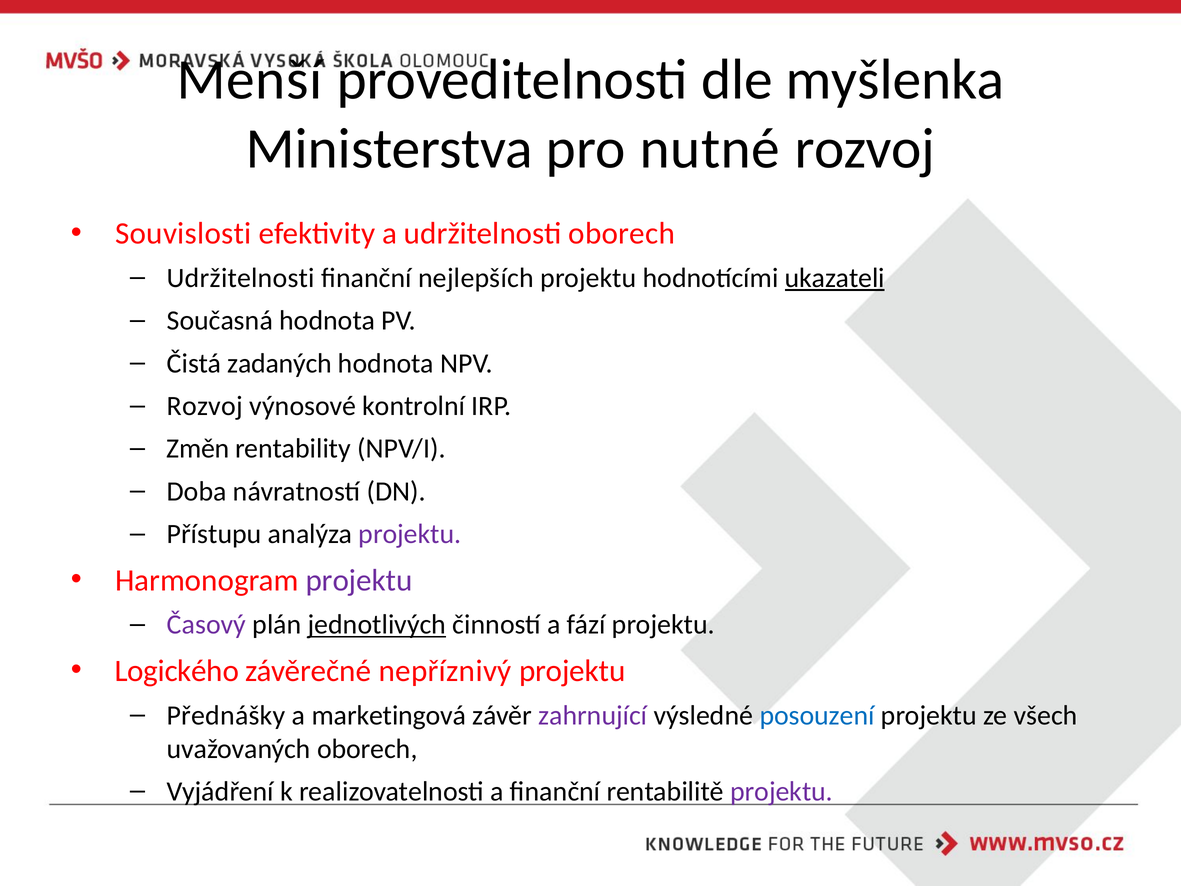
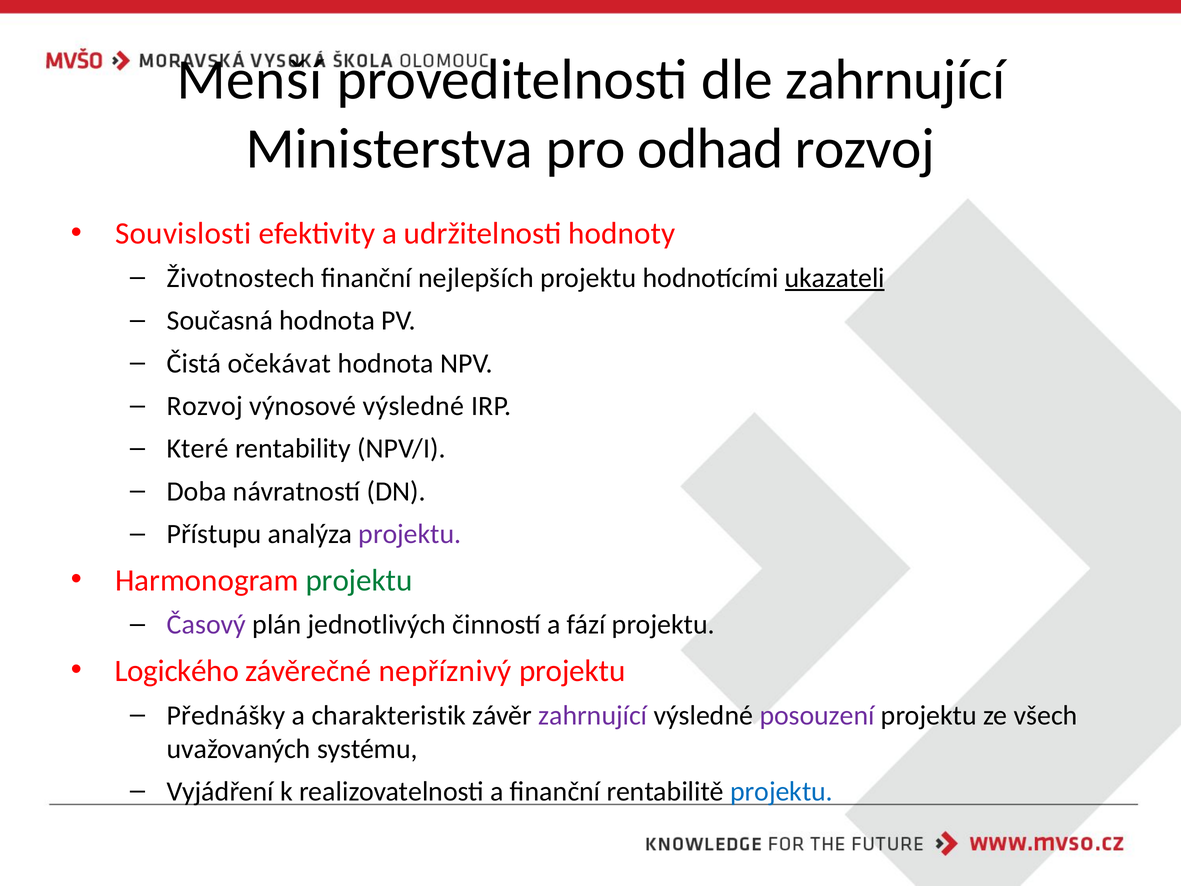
dle myšlenka: myšlenka -> zahrnující (895, 80)
nutné: nutné -> odhad (710, 149)
udržitelnosti oborech: oborech -> hodnoty (622, 233)
Udržitelnosti: Udržitelnosti -> Životnostech (241, 278)
zadaných: zadaných -> očekávat (279, 363)
výnosové kontrolní: kontrolní -> výsledné (414, 406)
Změn: Změn -> Které (198, 449)
projektu colour: purple -> green (359, 580)
jednotlivých underline: present -> none (377, 625)
marketingová: marketingová -> charakteristik (389, 715)
posouzení colour: blue -> purple (817, 715)
uvažovaných oborech: oborech -> systému (367, 749)
projektu colour: purple -> blue (782, 791)
